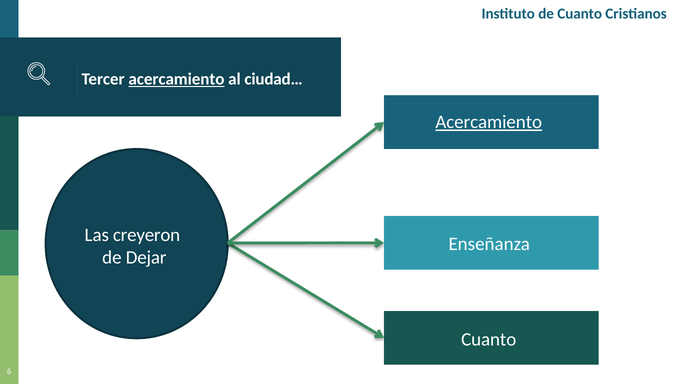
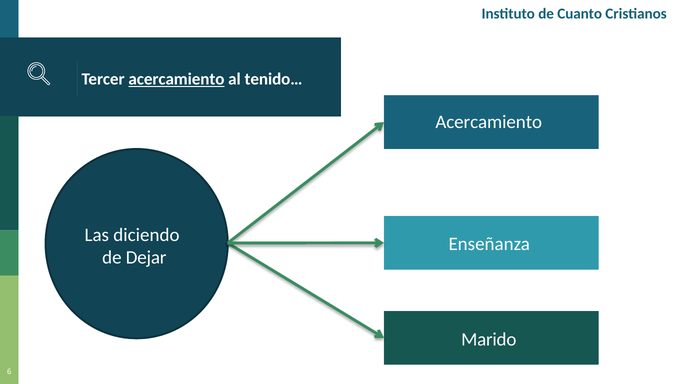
ciudad…: ciudad… -> tenido… (274, 79)
Acercamiento underline: present -> none (489, 122)
creyeron: creyeron -> diciendo (146, 235)
Cuanto: Cuanto -> Marido (489, 339)
